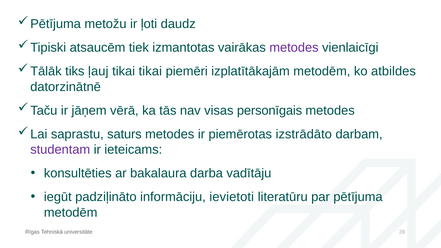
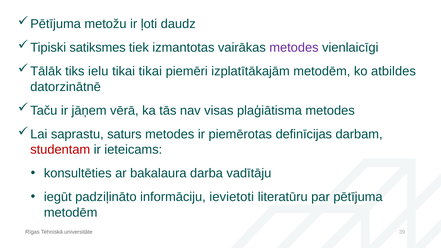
atsaucēm: atsaucēm -> satiksmes (98, 48)
ļauj: ļauj -> ielu (98, 71)
personīgais: personīgais -> plaģiātisma (269, 111)
izstrādāto: izstrādāto -> definīcijas (304, 134)
studentam colour: purple -> red (60, 150)
